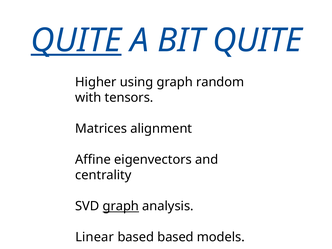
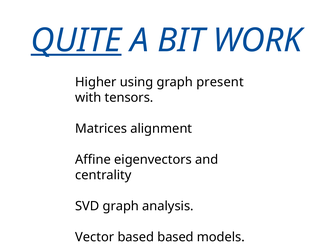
BIT QUITE: QUITE -> WORK (257, 40)
random: random -> present (220, 82)
graph underline: present -> none (121, 206)
Linear: Linear -> Vector (95, 237)
